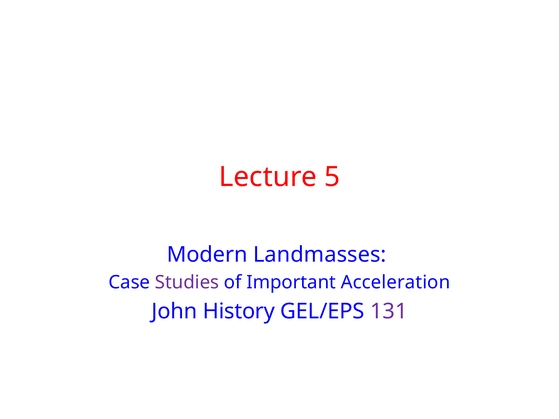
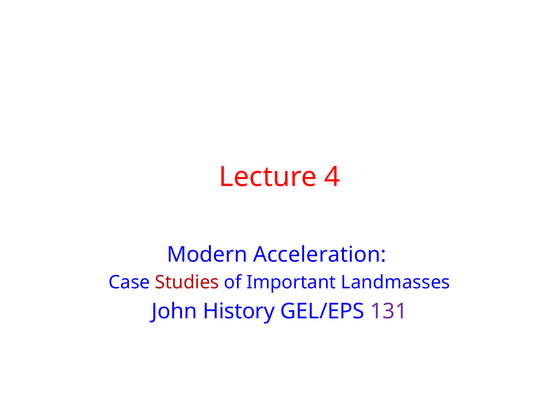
5: 5 -> 4 (332, 177)
Landmasses: Landmasses -> Acceleration (320, 255)
Studies colour: purple -> red (187, 283)
Acceleration: Acceleration -> Landmasses (396, 283)
